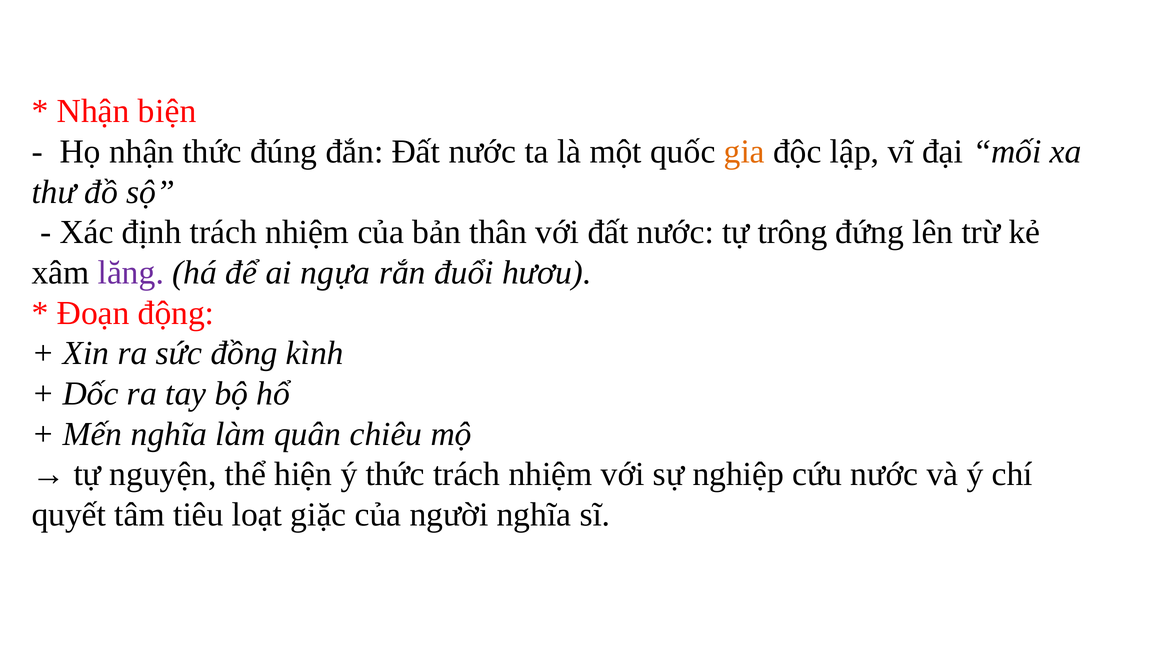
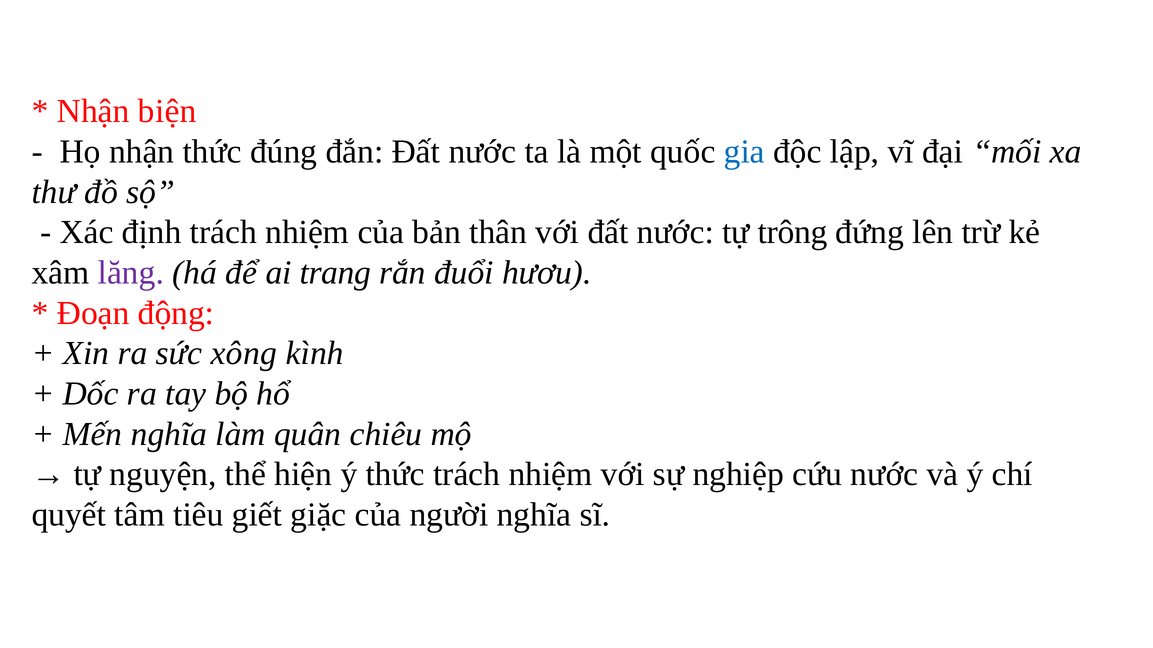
gia colour: orange -> blue (744, 152)
ngựa: ngựa -> trang (336, 273)
đồng: đồng -> xông (244, 354)
loạt: loạt -> giết (257, 515)
